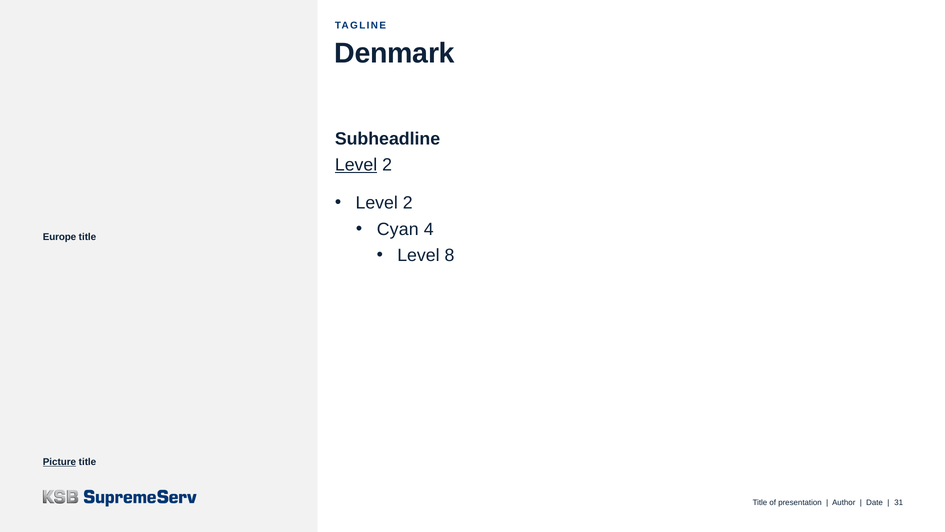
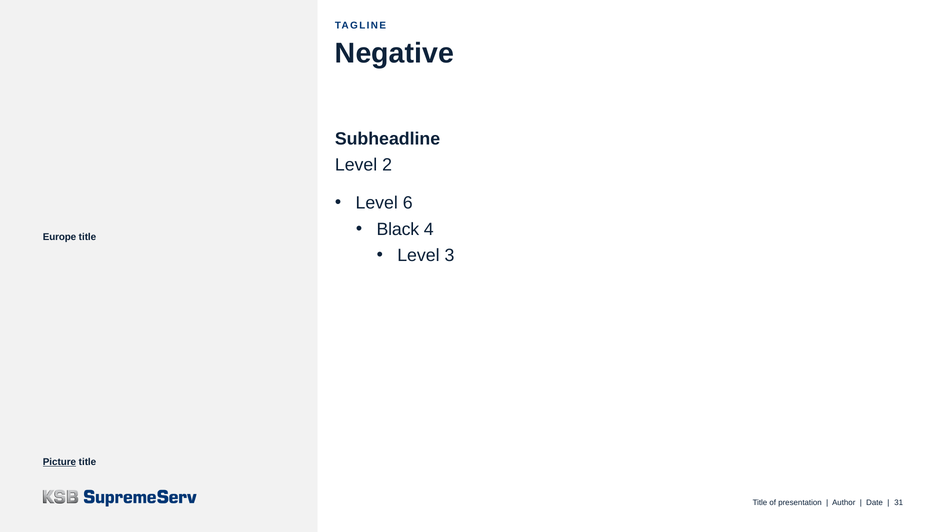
Denmark: Denmark -> Negative (394, 53)
Level underline: present -> none (356, 165)
2: 2 -> 6 (408, 203)
Cyan: Cyan -> Black (398, 229)
8: 8 -> 3 (449, 255)
